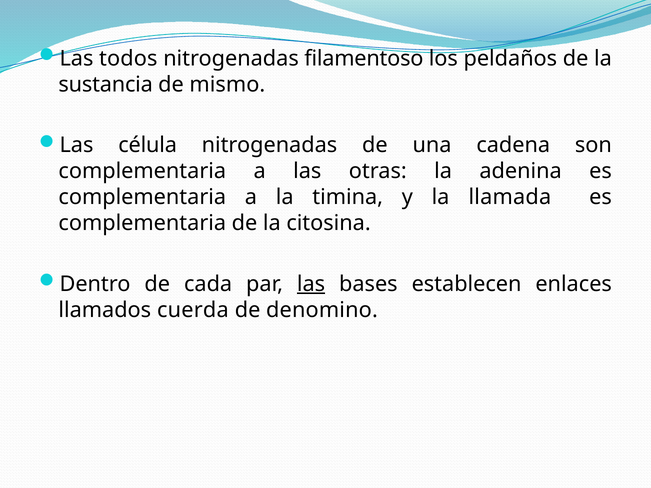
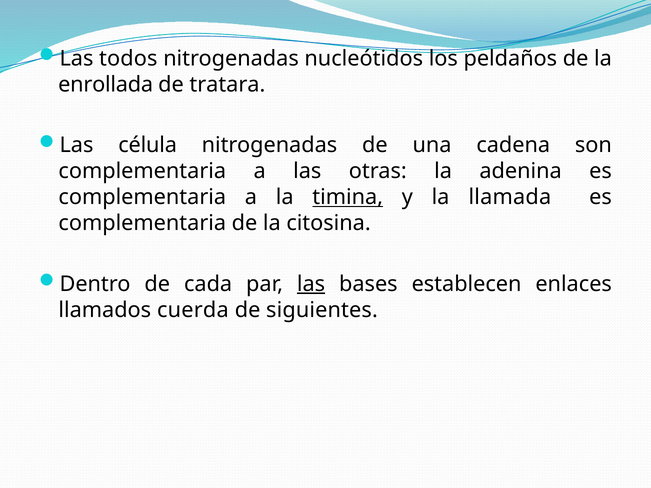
filamentoso: filamentoso -> nucleótidos (364, 58)
sustancia: sustancia -> enrollada (106, 84)
mismo: mismo -> tratara (227, 84)
timina underline: none -> present (348, 197)
denomino: denomino -> siguientes (322, 310)
